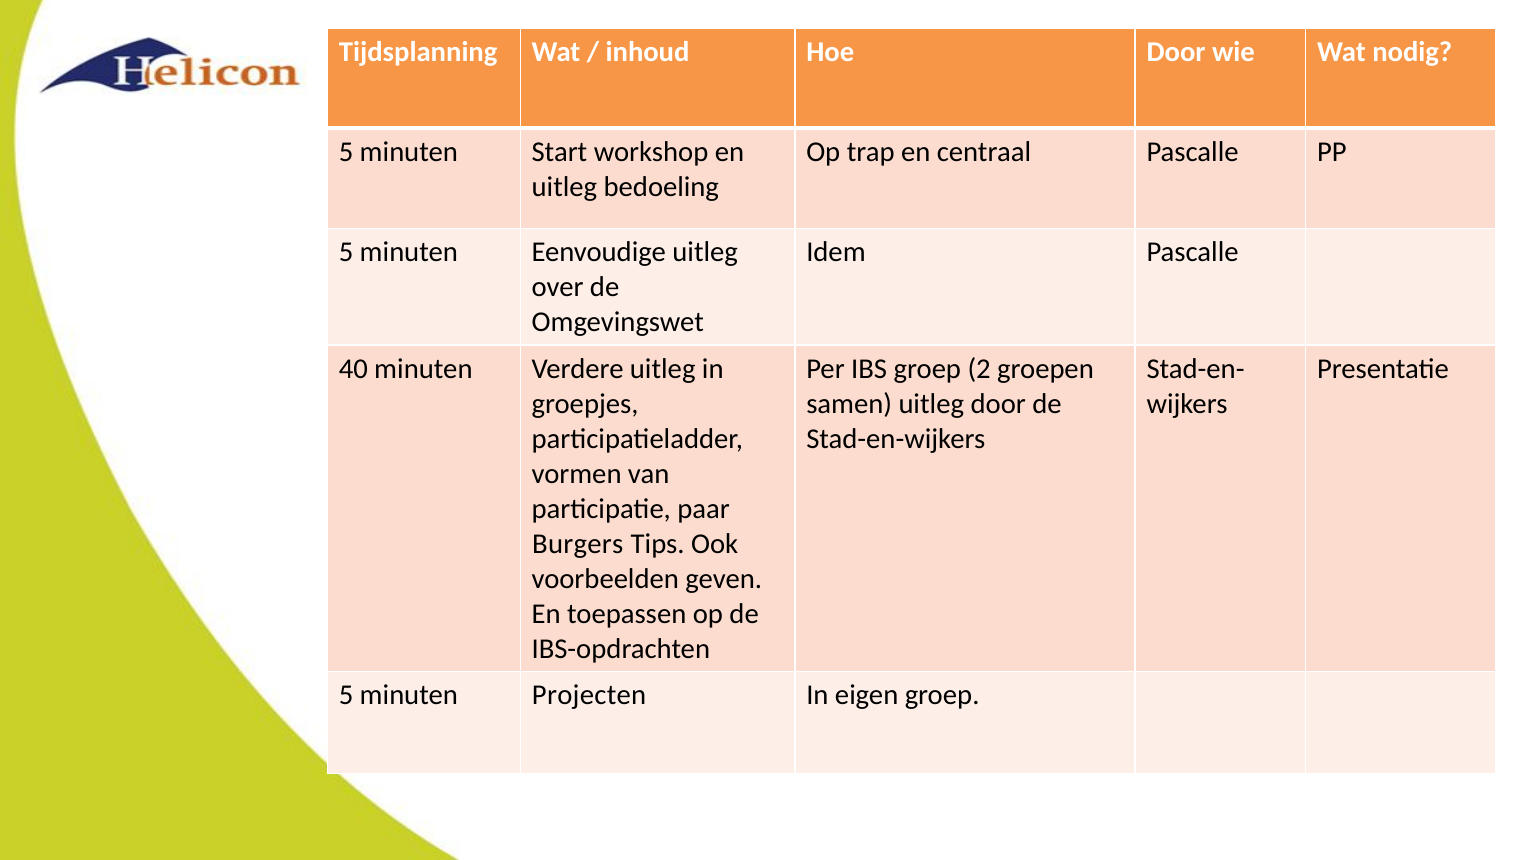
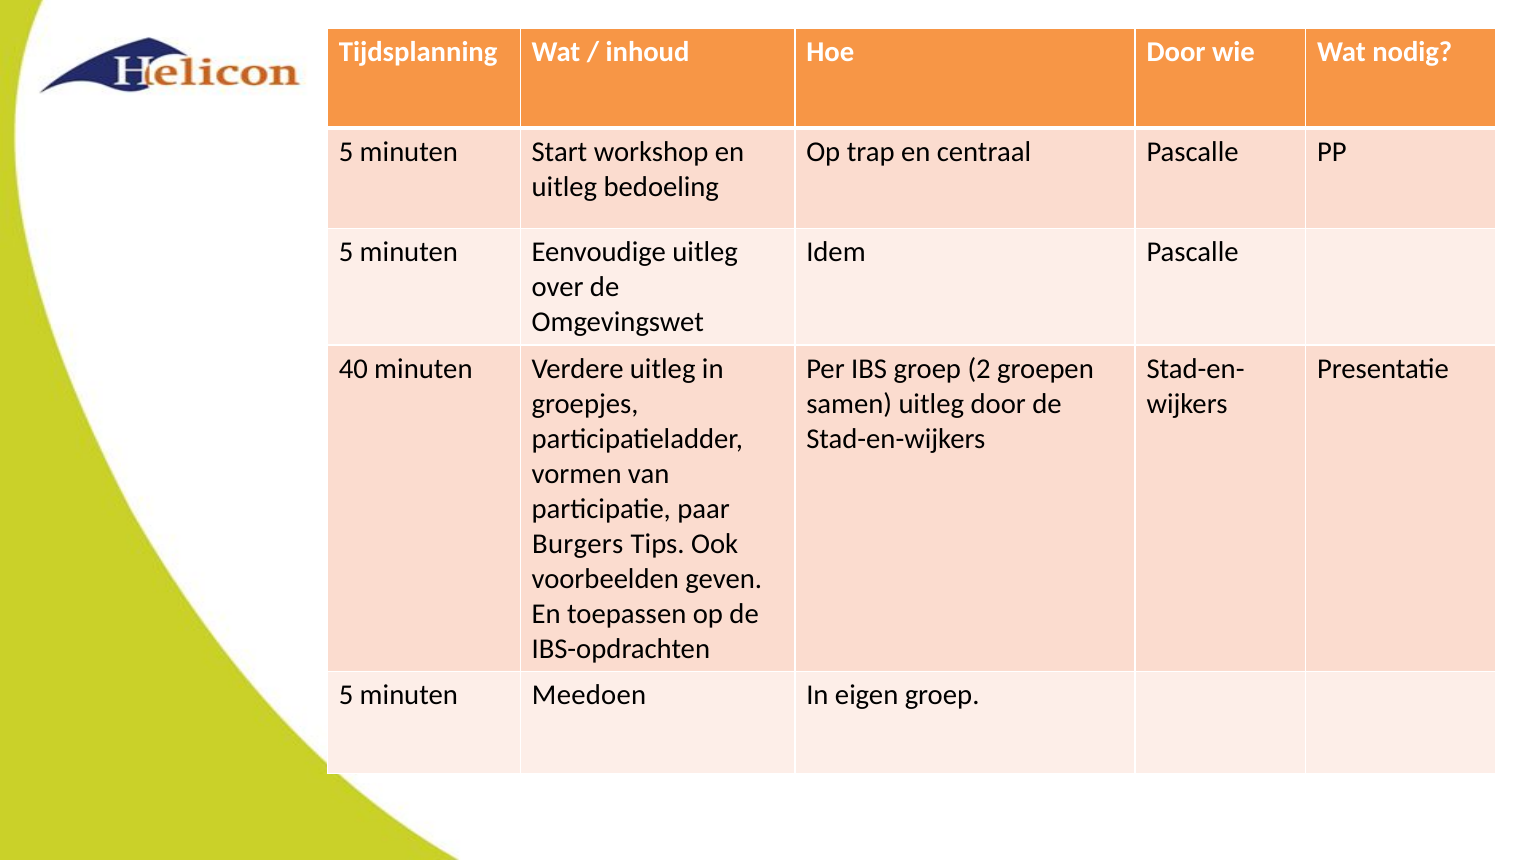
Projecten: Projecten -> Meedoen (589, 696)
